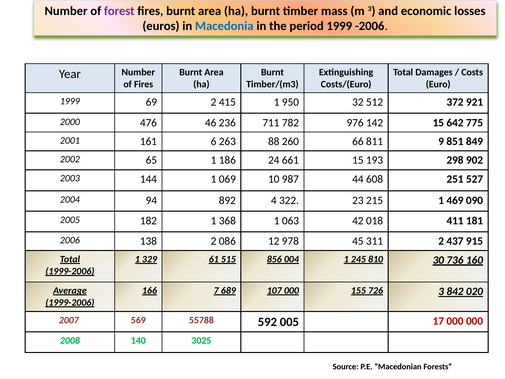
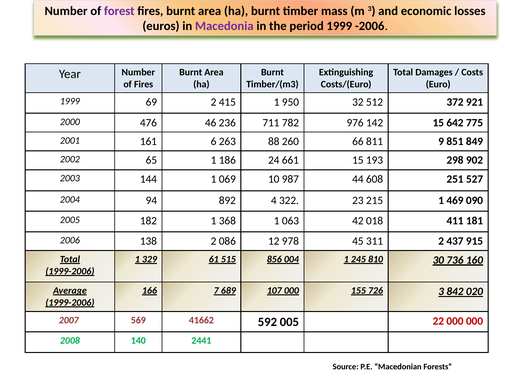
Macedonia colour: blue -> purple (224, 26)
55788: 55788 -> 41662 (201, 320)
17: 17 -> 22 (438, 321)
3025: 3025 -> 2441 (201, 340)
